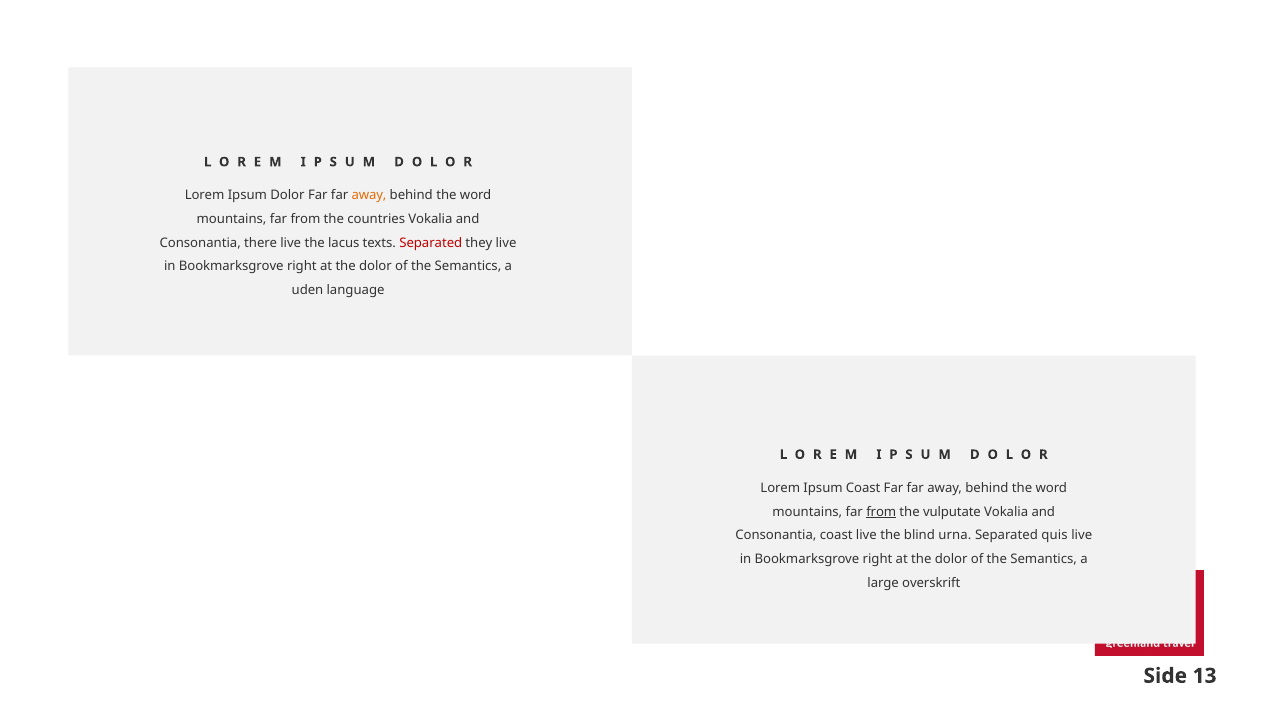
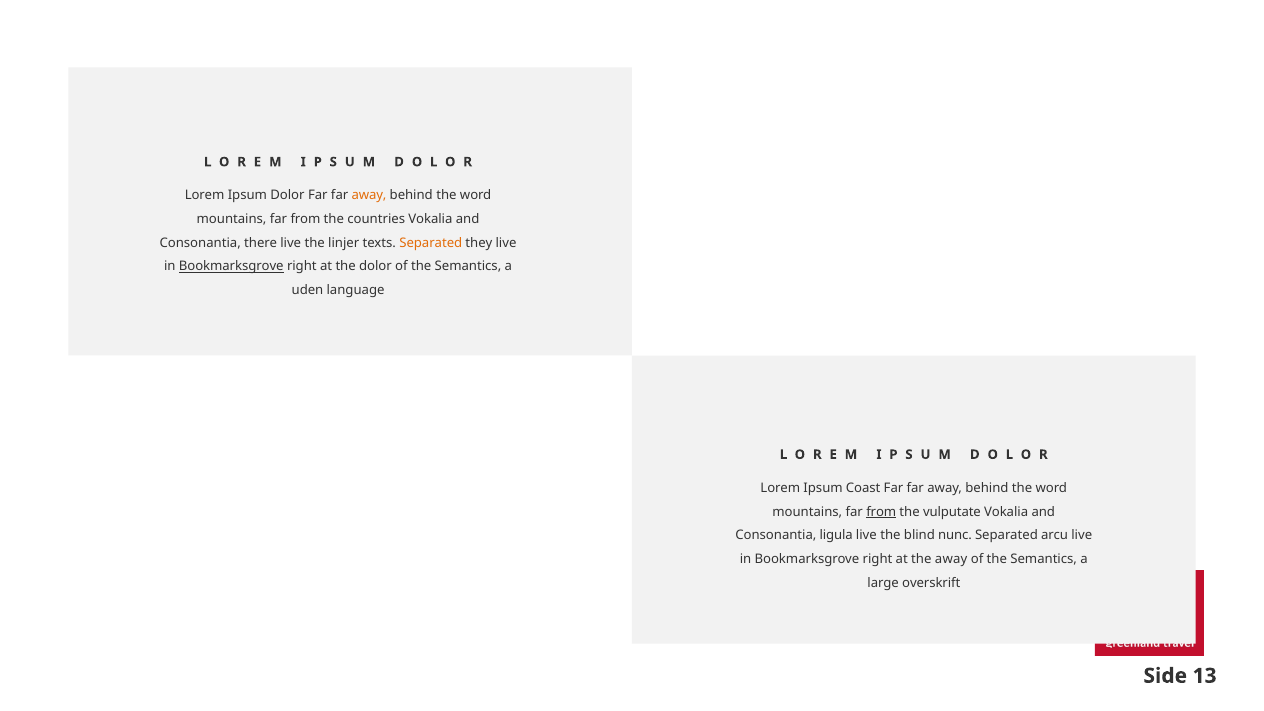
lacus: lacus -> linjer (344, 243)
Separated colour: red -> orange (431, 243)
Bookmarksgrove underline: none -> present (231, 267)
Consonantia coast: coast -> ligula (836, 535)
urna: urna -> nunc (955, 535)
quis: quis -> arcu (1055, 535)
dolor: dolor -> away (951, 559)
